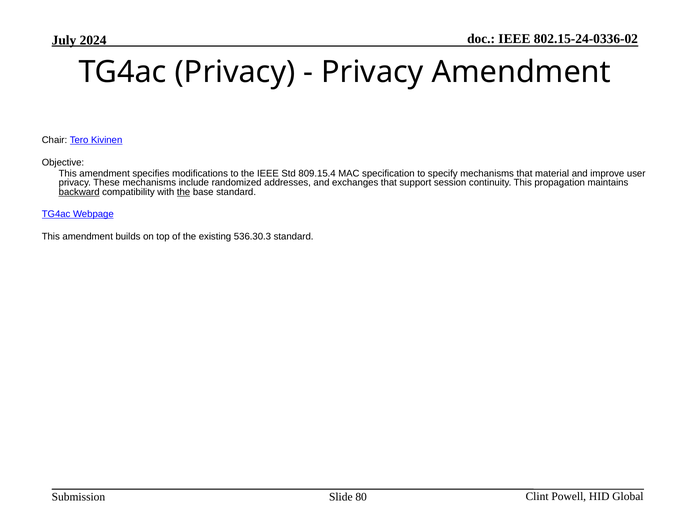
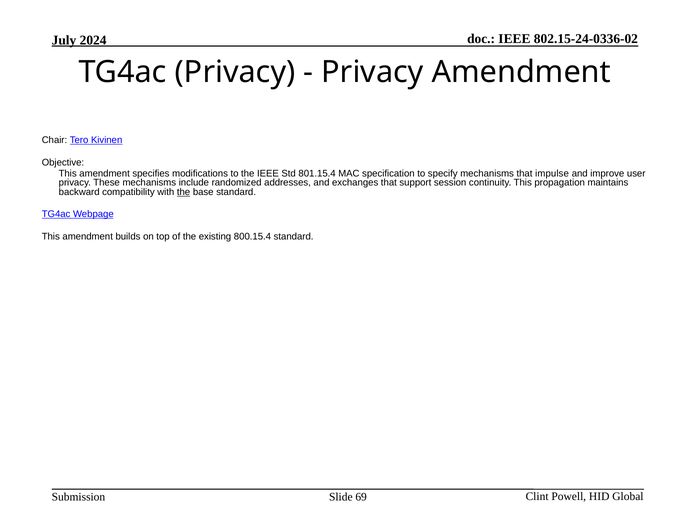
809.15.4: 809.15.4 -> 801.15.4 (317, 173)
material: material -> impulse (552, 173)
backward underline: present -> none (79, 192)
536.30.3: 536.30.3 -> 800.15.4 (252, 236)
80: 80 -> 69 (361, 496)
